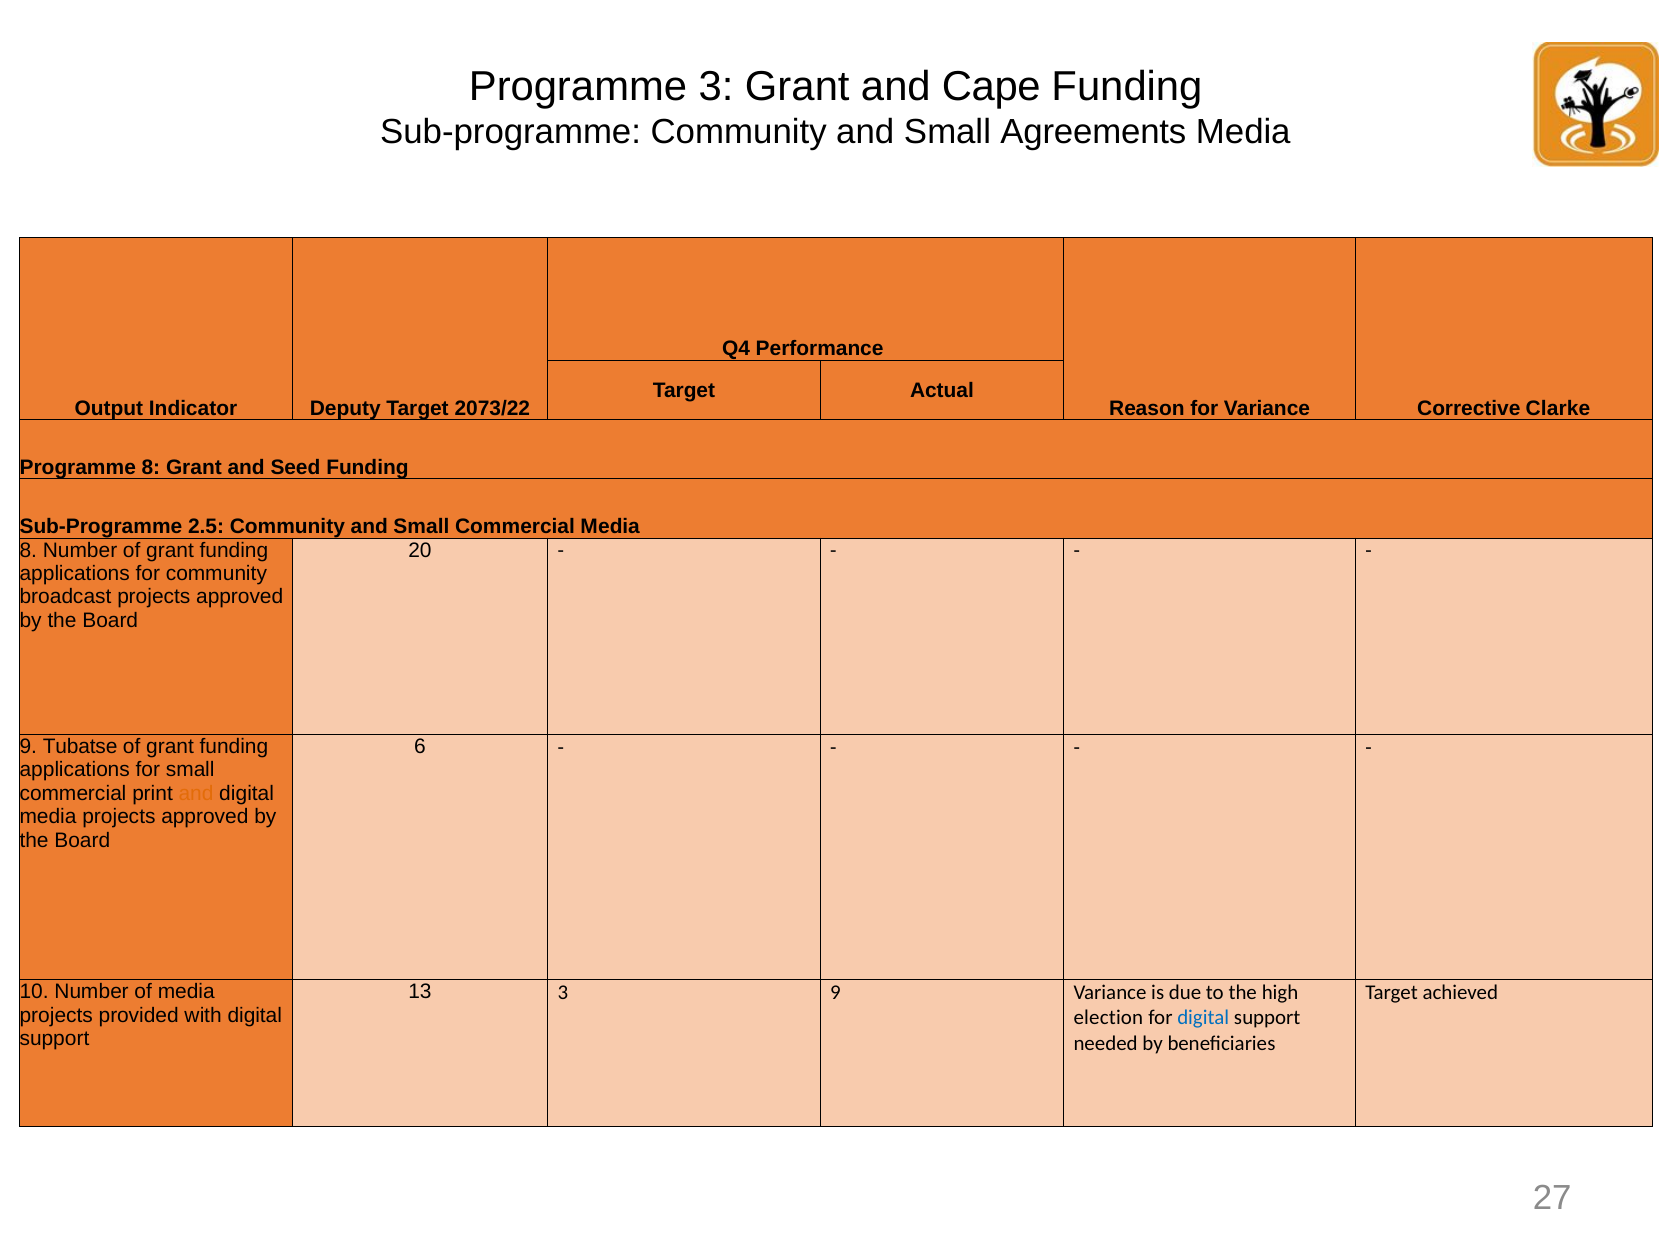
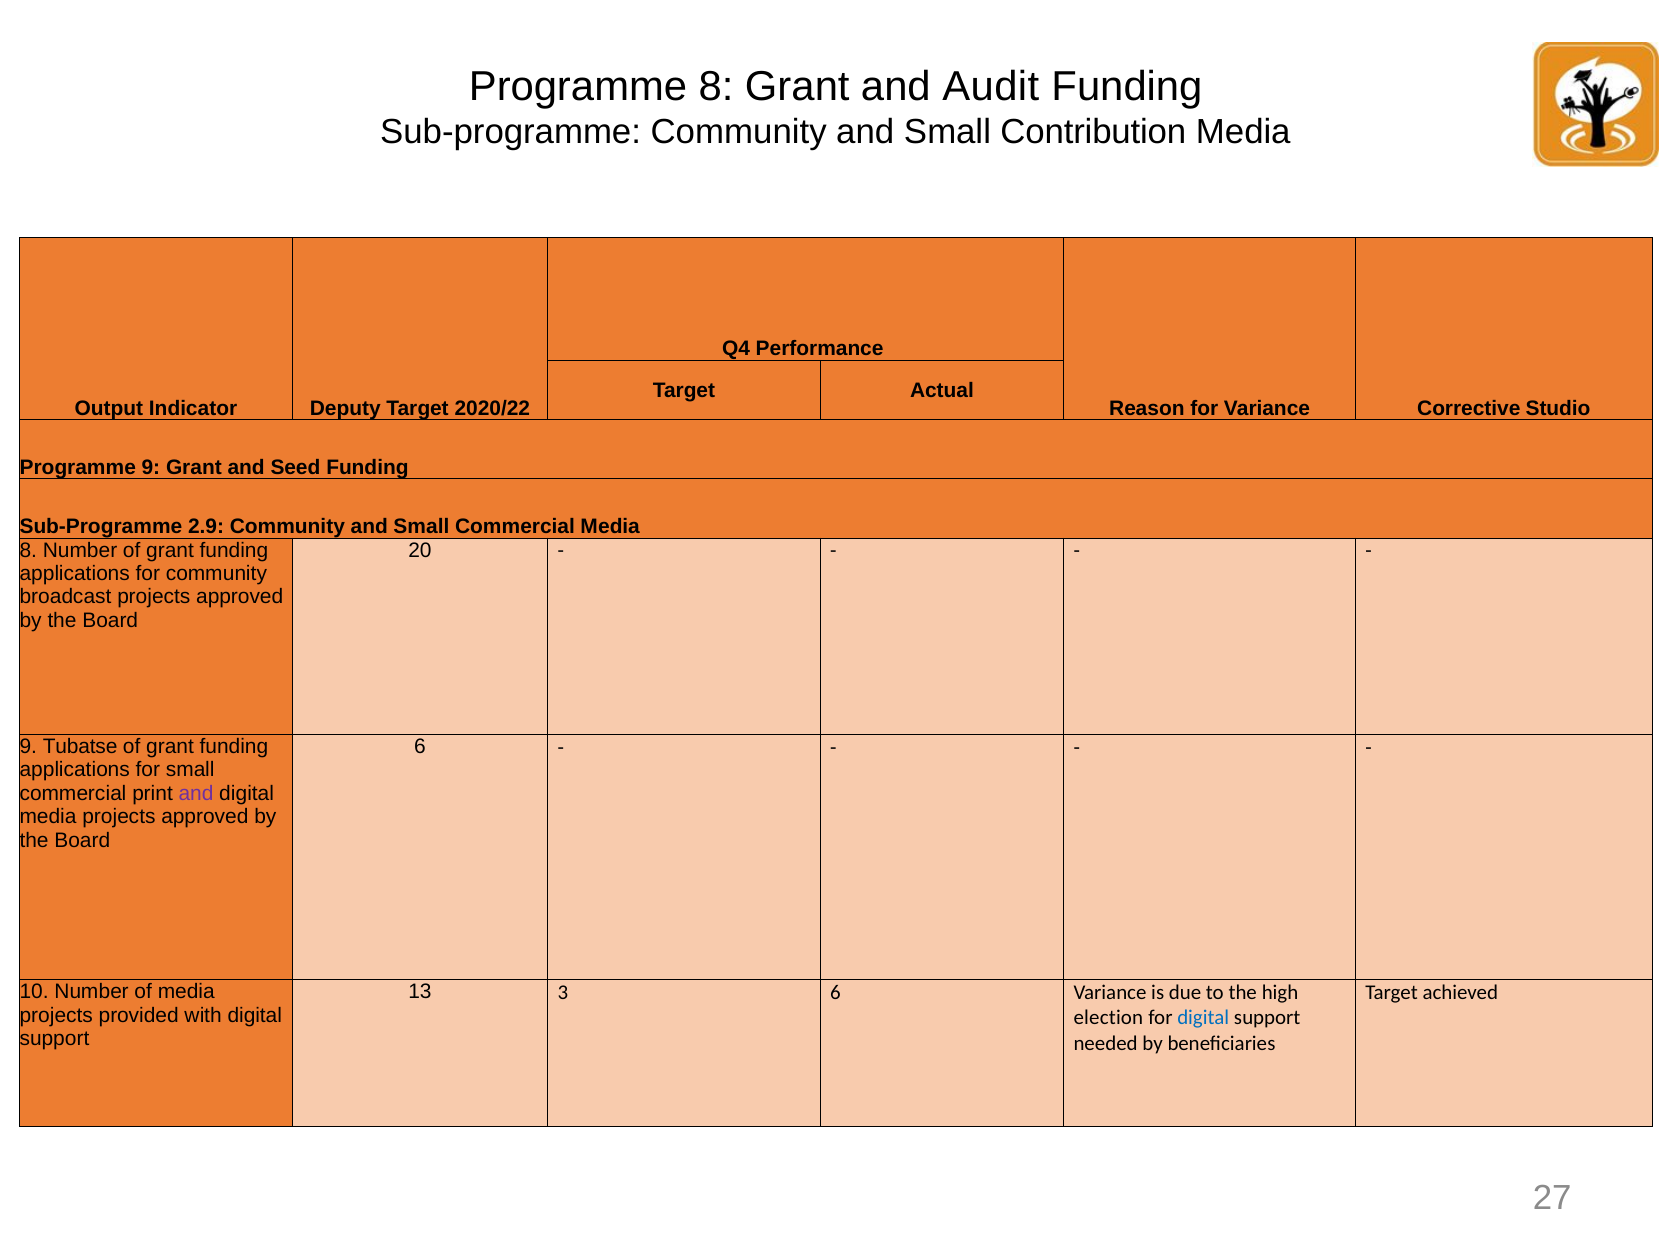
Programme 3: 3 -> 8 (716, 86)
Cape: Cape -> Audit (991, 86)
Agreements: Agreements -> Contribution (1093, 132)
2073/22: 2073/22 -> 2020/22 (492, 408)
Clarke: Clarke -> Studio (1558, 408)
Programme 8: 8 -> 9 (151, 468)
2.5: 2.5 -> 2.9 (206, 527)
and colour: orange -> purple (196, 793)
3 9: 9 -> 6 (835, 993)
